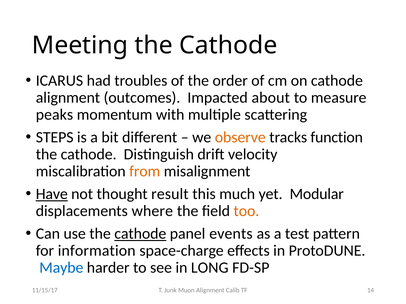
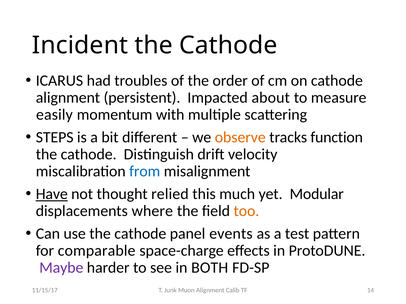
Meeting: Meeting -> Incident (80, 45)
outcomes: outcomes -> persistent (142, 98)
peaks: peaks -> easily (54, 115)
from colour: orange -> blue (145, 172)
result: result -> relied (170, 194)
cathode underline: present -> none (140, 234)
information: information -> comparable (97, 251)
Maybe colour: blue -> purple (61, 268)
LONG: LONG -> BOTH (210, 268)
